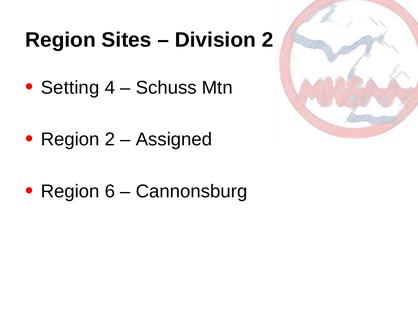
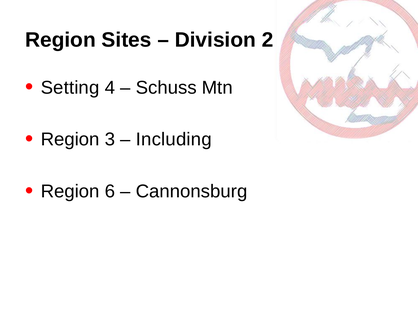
Region 2: 2 -> 3 (110, 140)
Assigned: Assigned -> Including (174, 140)
